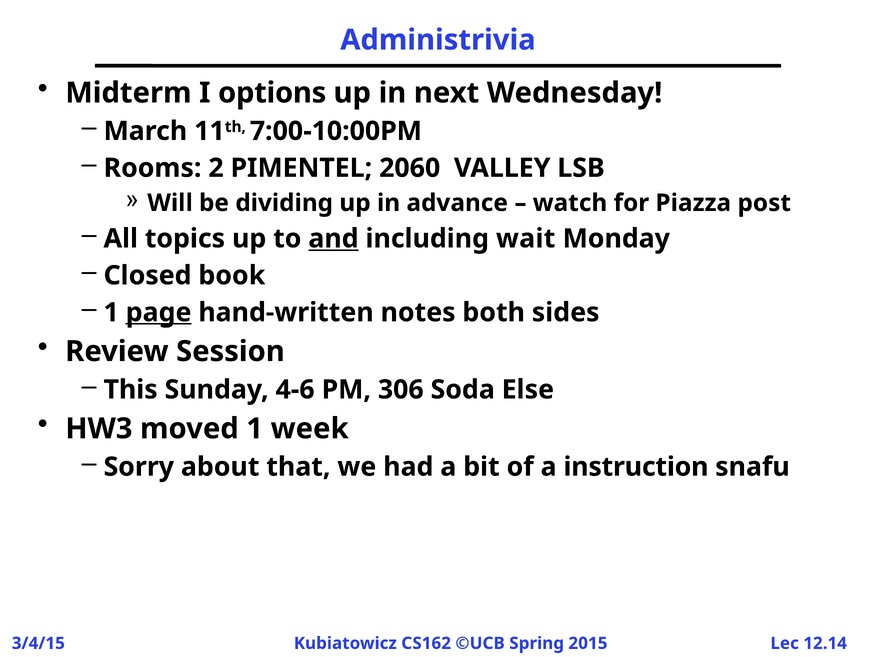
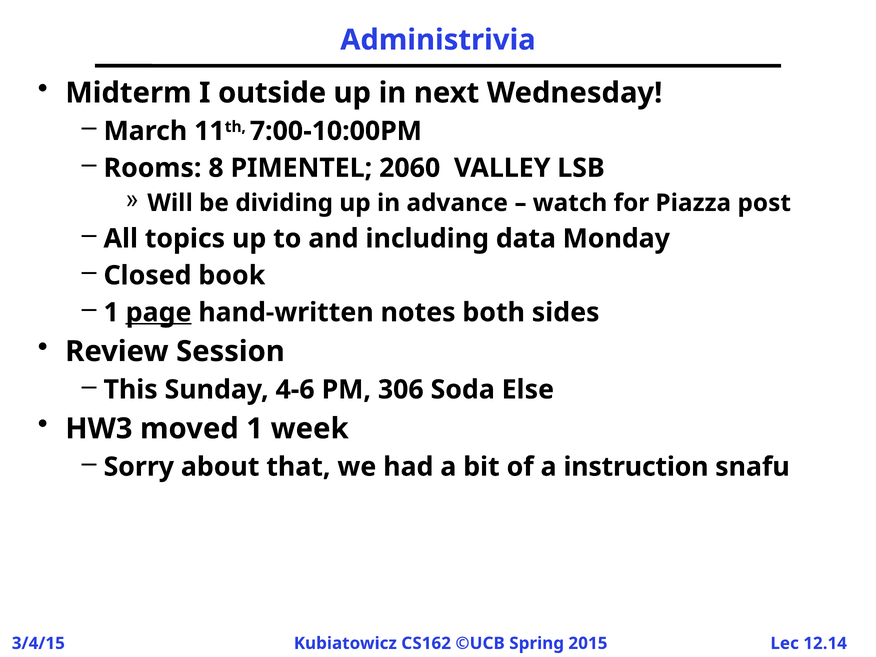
options: options -> outside (272, 93)
2: 2 -> 8 (216, 168)
and underline: present -> none (333, 239)
wait: wait -> data (526, 239)
